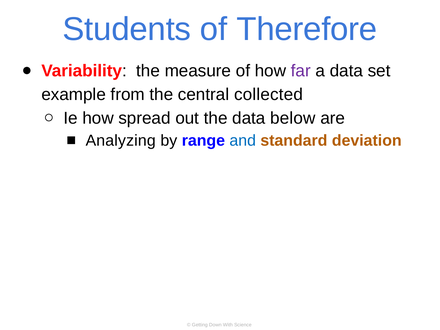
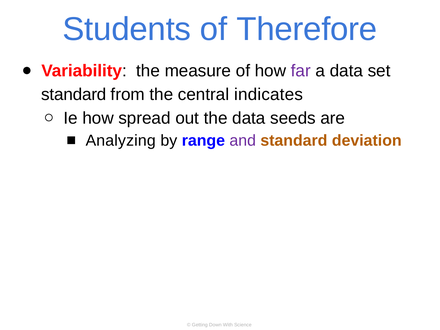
example: example -> standard (74, 94)
collected: collected -> indicates (268, 94)
below: below -> seeds (293, 118)
and colour: blue -> purple (243, 141)
